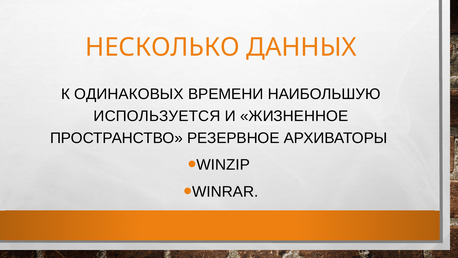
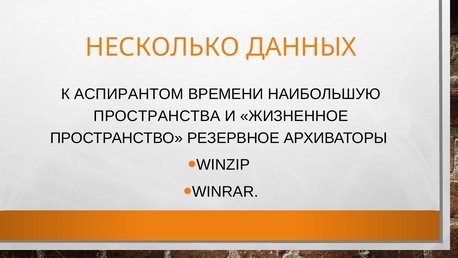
ОДИНАКОВЫХ: ОДИНАКОВЫХ -> АСПИРАНТОМ (129, 94)
ИСПОЛЬЗУЕТСЯ: ИСПОЛЬЗУЕТСЯ -> ПРОСТРАНСТВА (157, 116)
